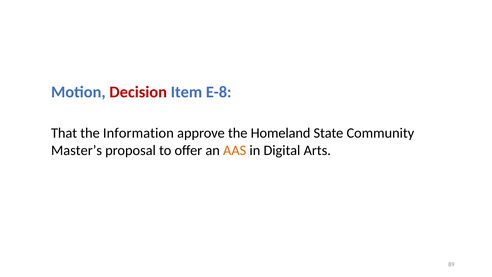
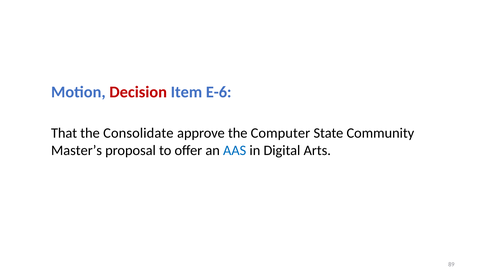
E-8: E-8 -> E-6 (219, 92)
Information: Information -> Consolidate (138, 133)
Homeland: Homeland -> Computer (280, 133)
AAS colour: orange -> blue (235, 150)
